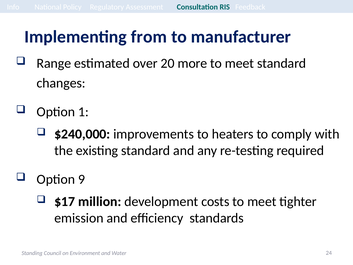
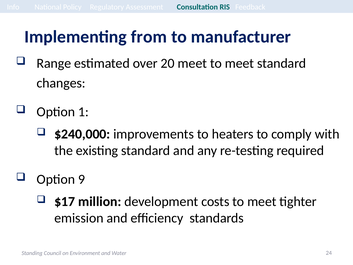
20 more: more -> meet (192, 63)
